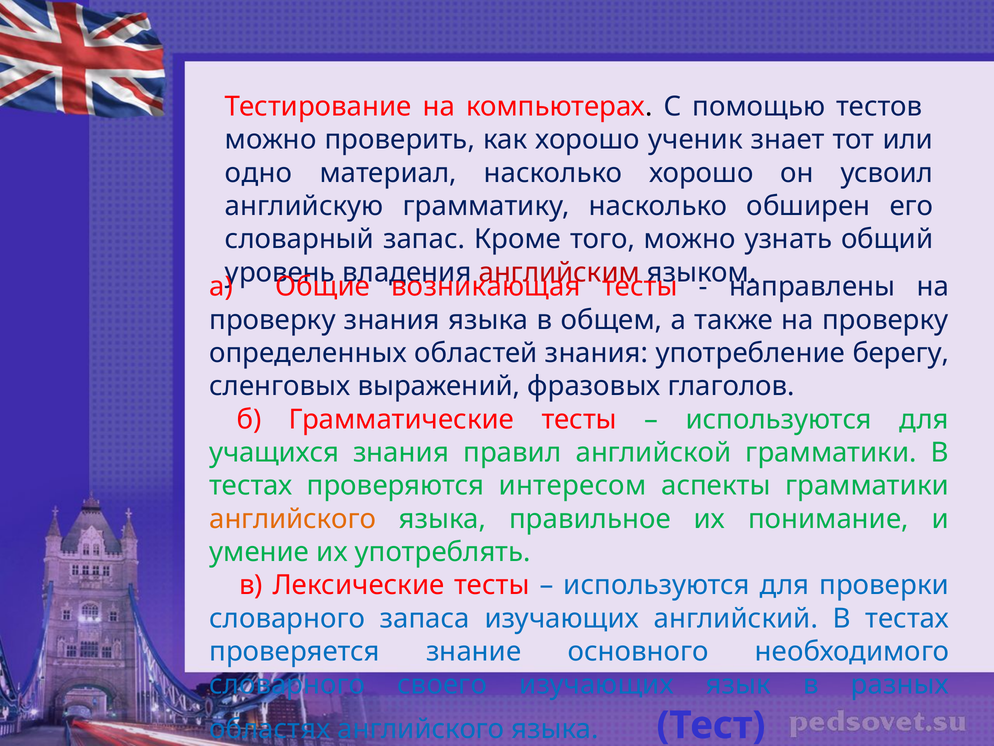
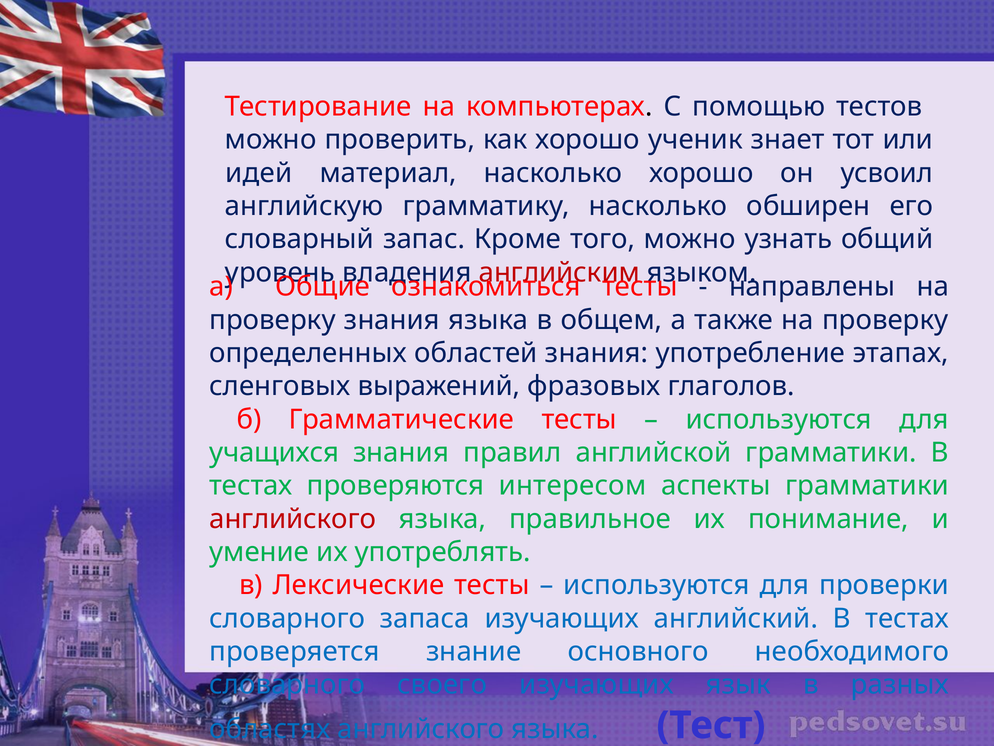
одно: одно -> идей (259, 173)
возникающая: возникающая -> ознакомиться (486, 287)
берегу: берегу -> этапах (901, 353)
английского colour: orange -> red (293, 519)
